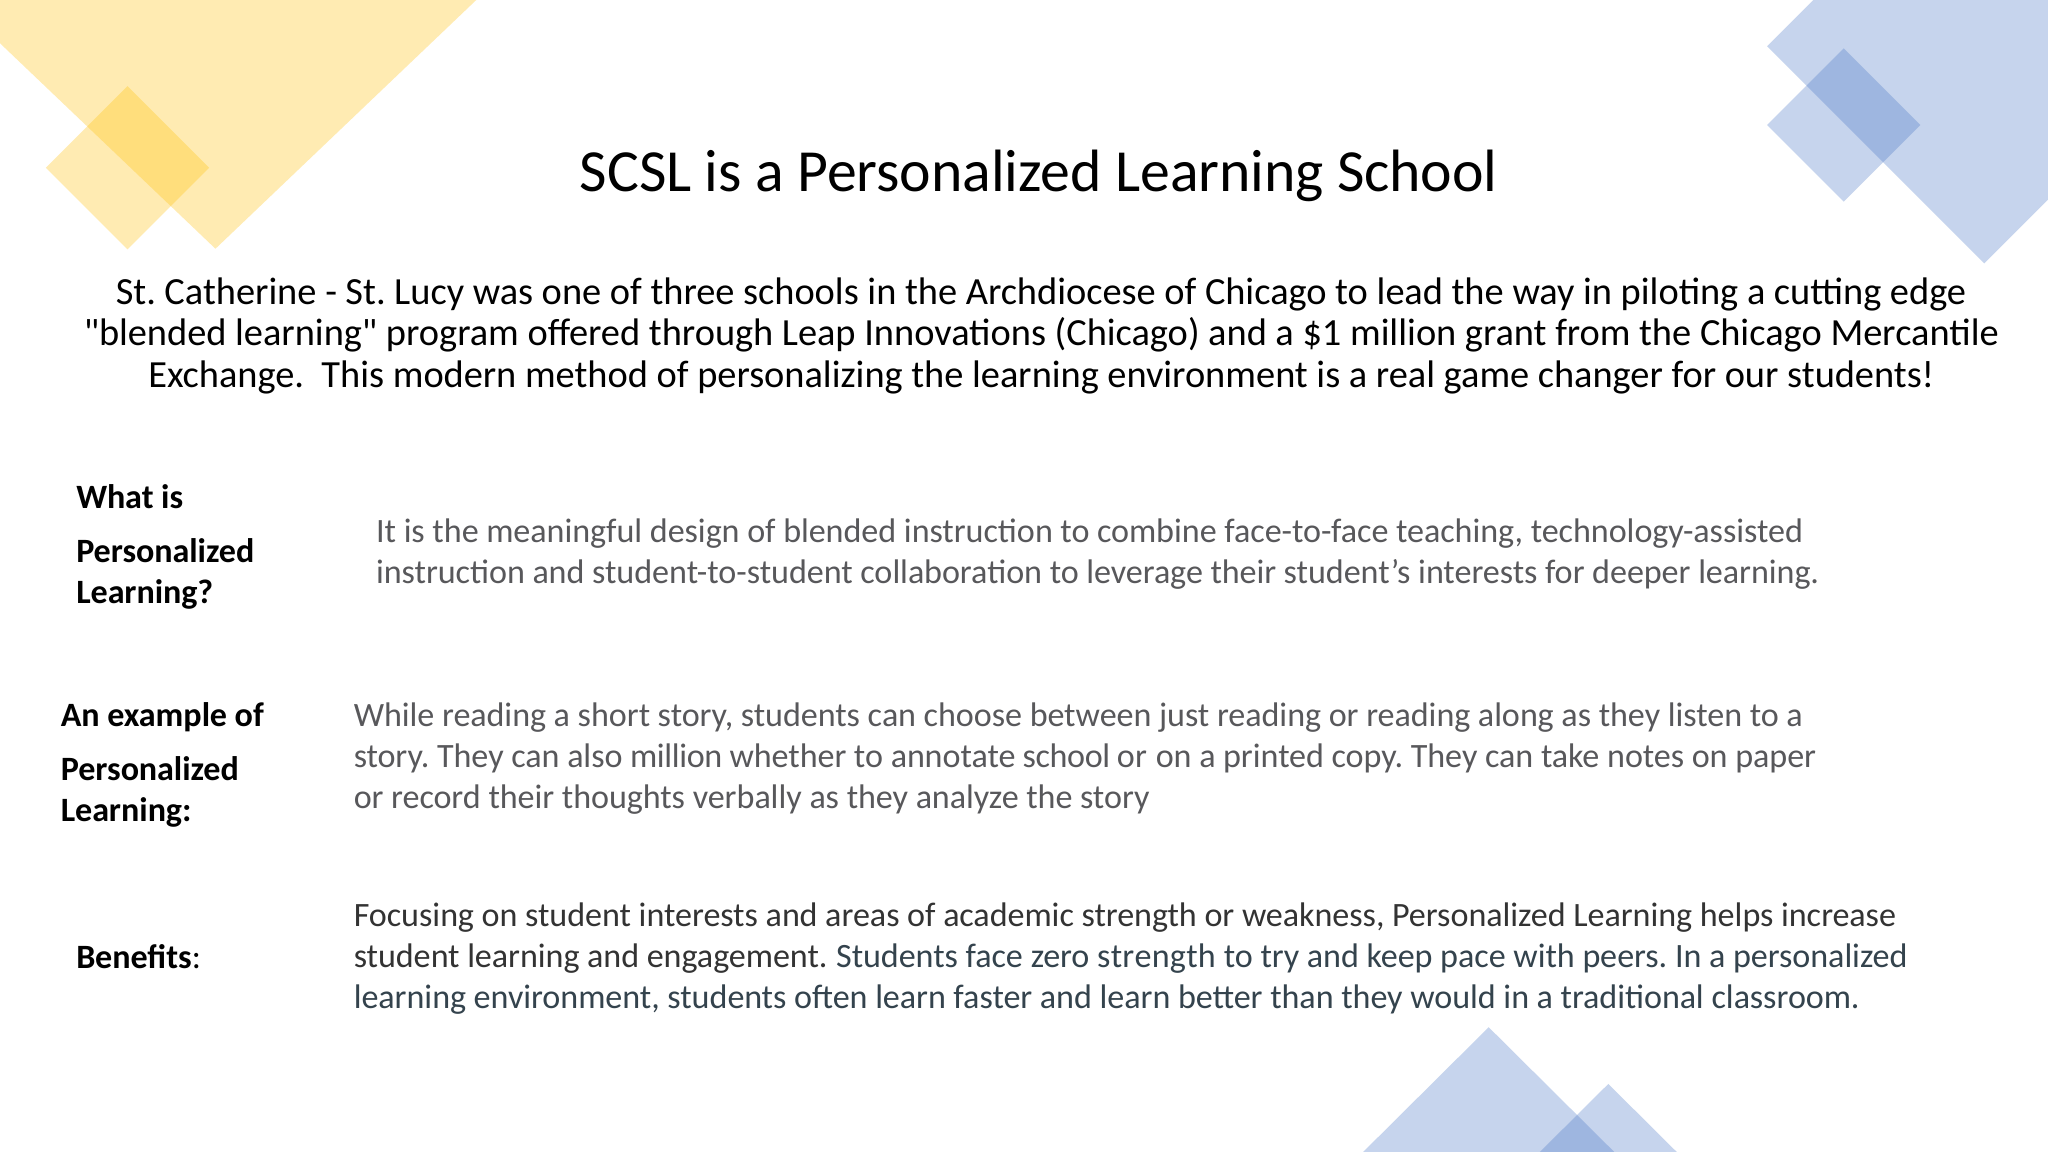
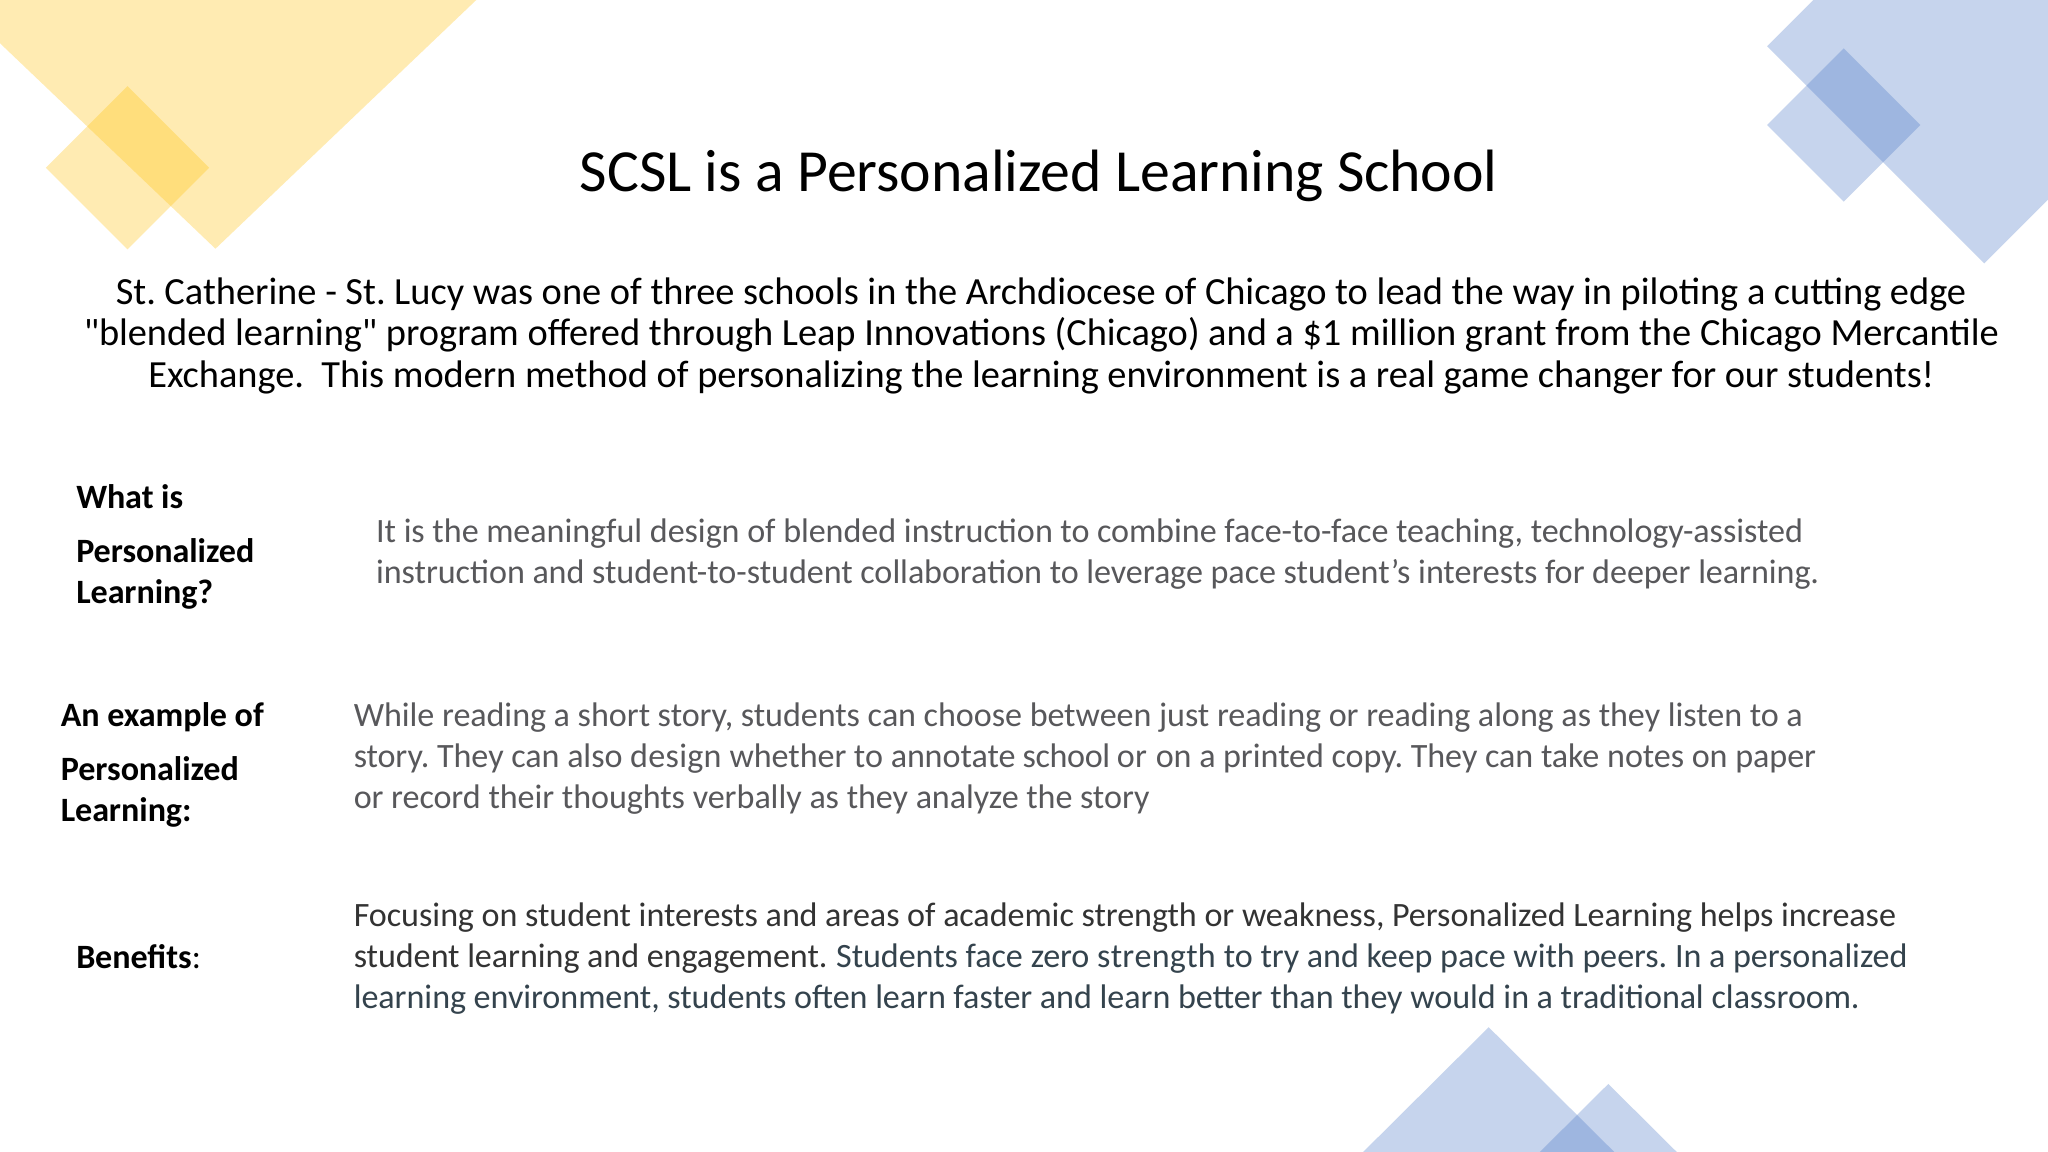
leverage their: their -> pace (1243, 572)
also million: million -> design (676, 757)
